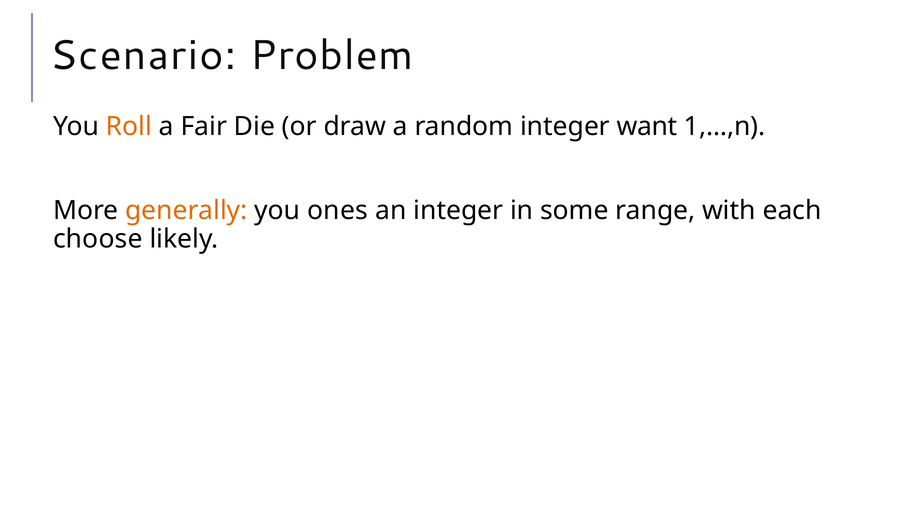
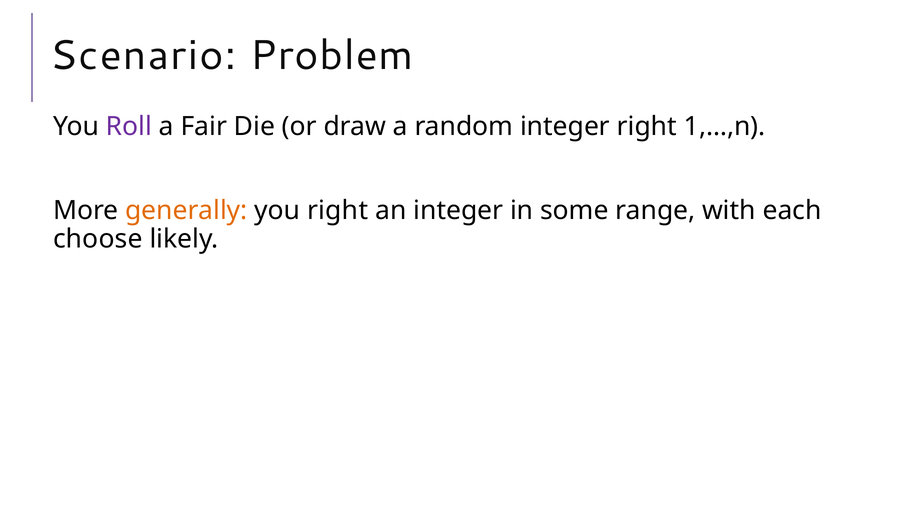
Roll colour: orange -> purple (129, 127)
integer want: want -> right (647, 127)
you ones: ones -> right (338, 211)
